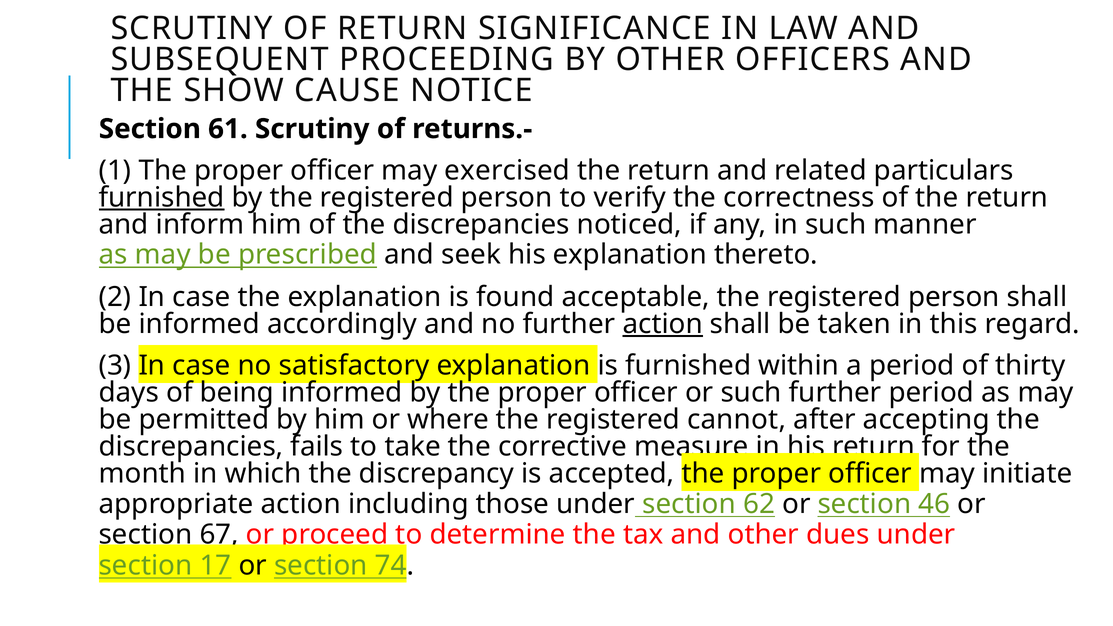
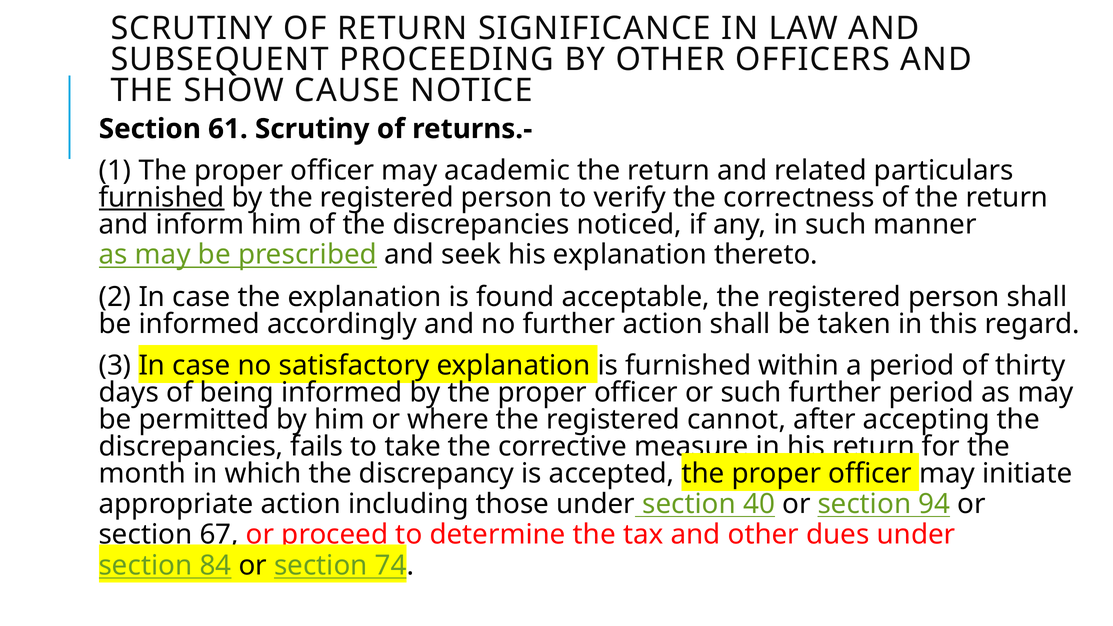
exercised: exercised -> academic (507, 171)
action underline: present -> none (663, 324)
62: 62 -> 40 (759, 504)
46: 46 -> 94 (934, 504)
17: 17 -> 84 (216, 565)
